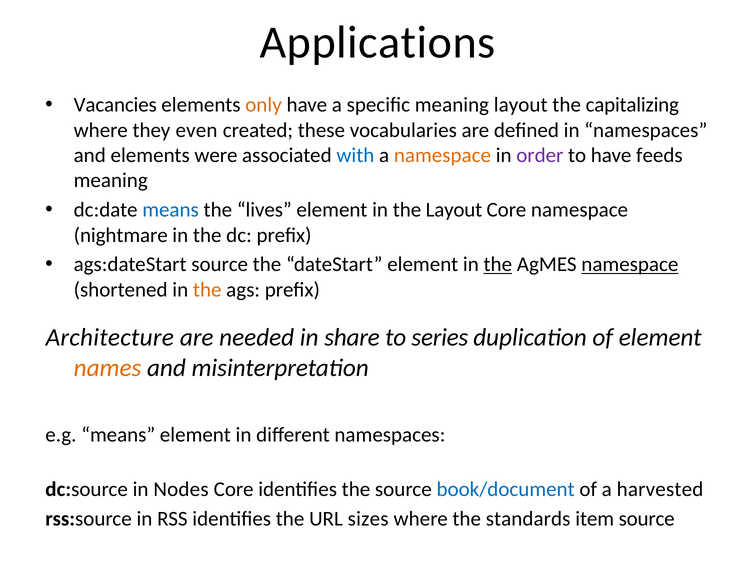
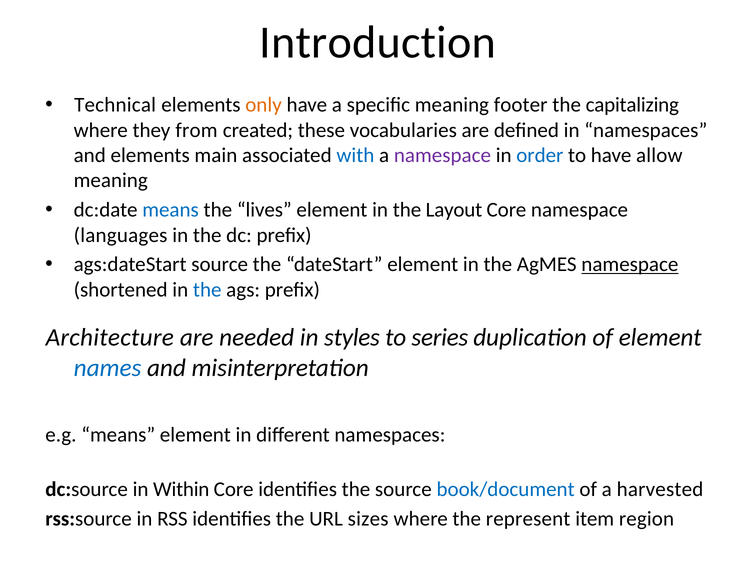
Applications: Applications -> Introduction (378, 43)
Vacancies: Vacancies -> Technical (115, 105)
meaning layout: layout -> footer (521, 105)
even: even -> from (197, 130)
were: were -> main (216, 155)
namespace colour: orange -> purple (442, 155)
order colour: purple -> blue (540, 155)
feeds: feeds -> allow (659, 155)
nightmare: nightmare -> languages (121, 235)
the underline: present -> none (498, 265)
the colour: orange -> blue (207, 290)
share: share -> styles (352, 338)
names colour: orange -> blue (108, 368)
Nodes: Nodes -> Within (181, 489)
standards: standards -> represent (528, 519)
item source: source -> region (647, 519)
